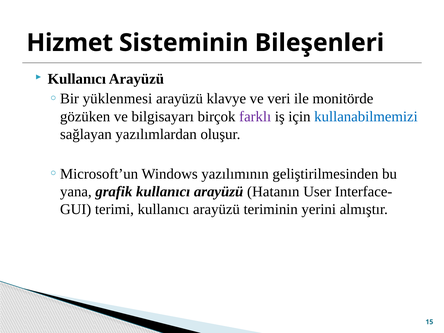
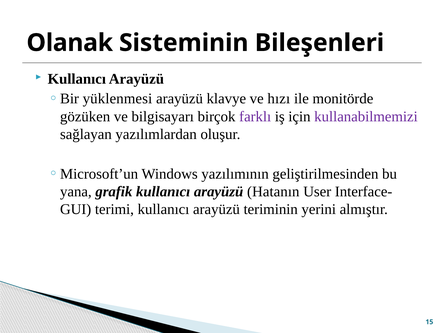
Hizmet: Hizmet -> Olanak (70, 43)
veri: veri -> hızı (279, 99)
kullanabilmemizi colour: blue -> purple (366, 117)
